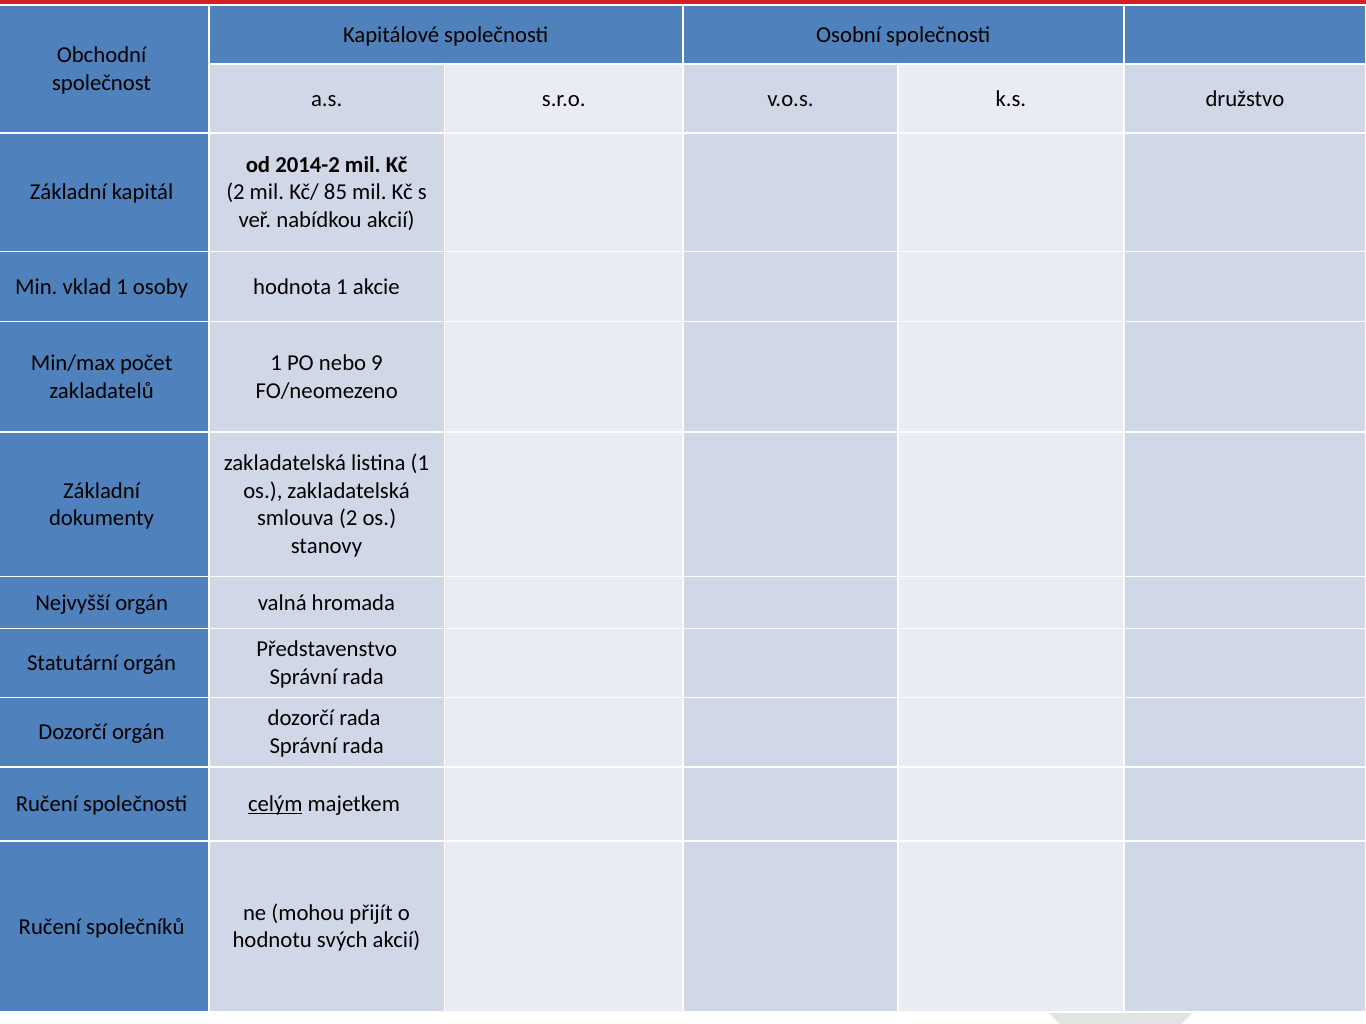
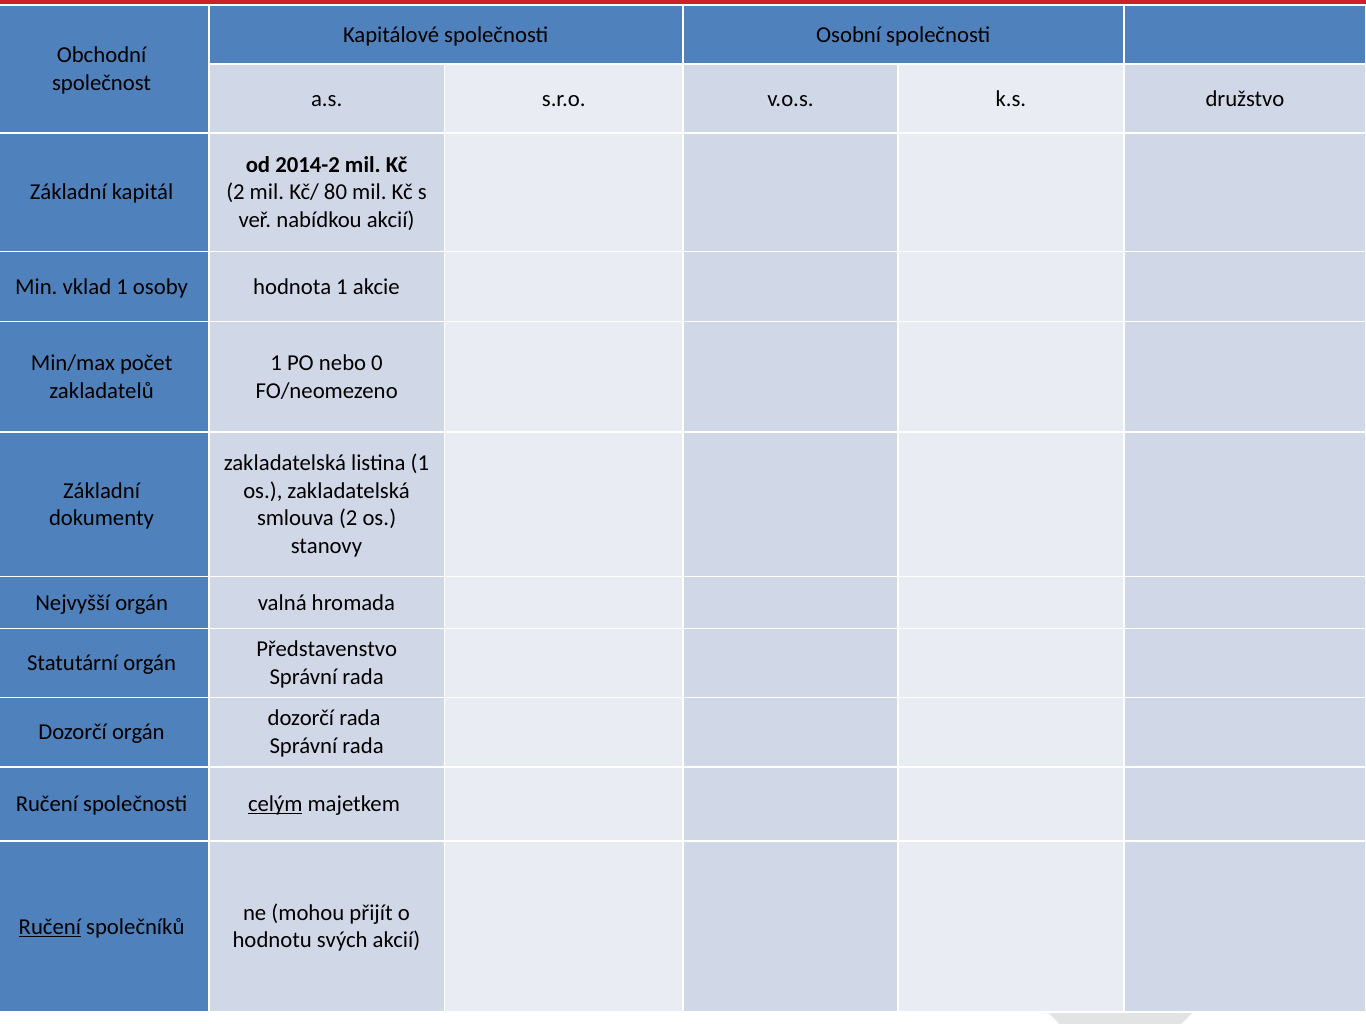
85: 85 -> 80 (336, 192)
9: 9 -> 0 (377, 363)
Ručení underline: none -> present (50, 927)
